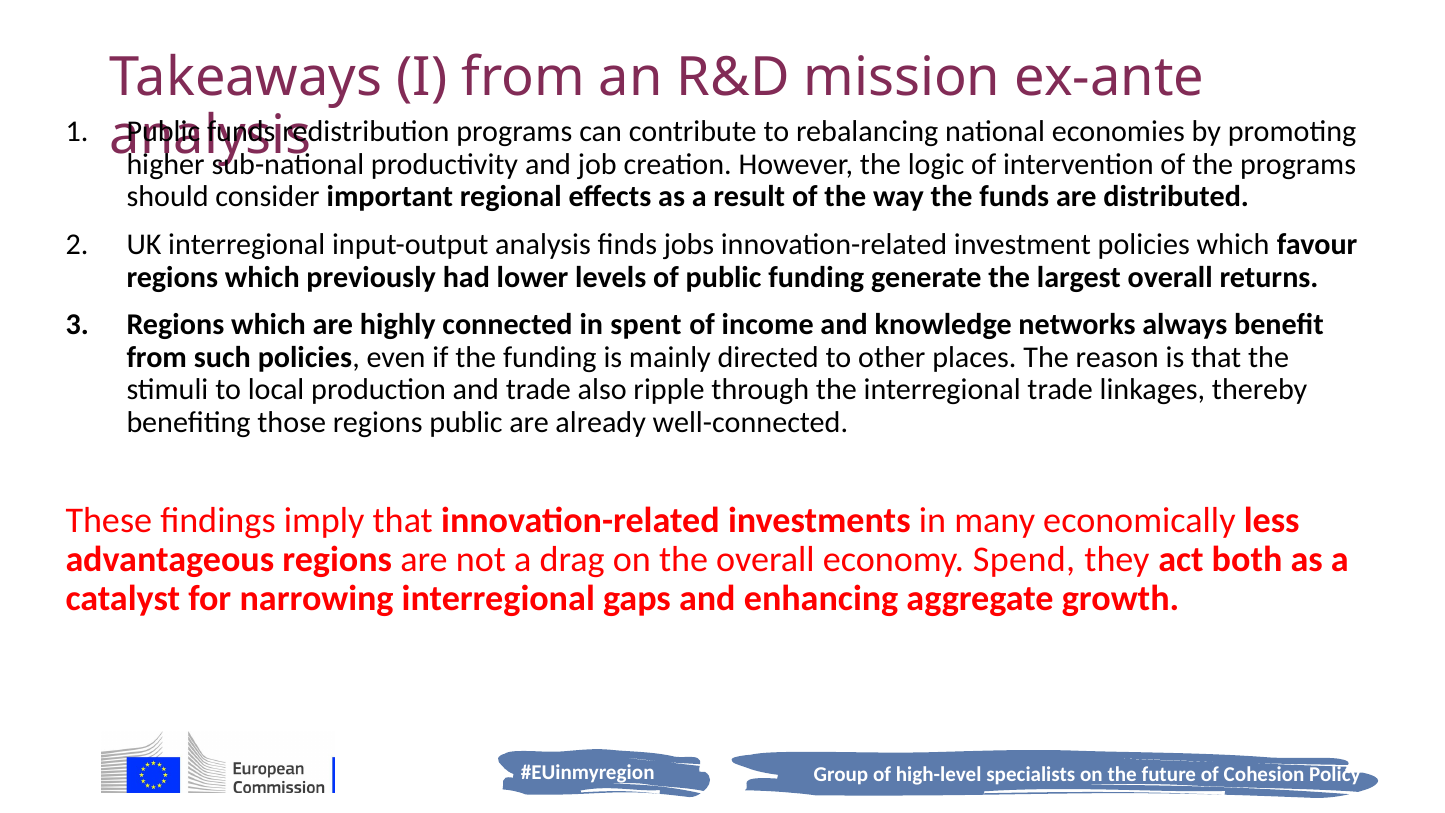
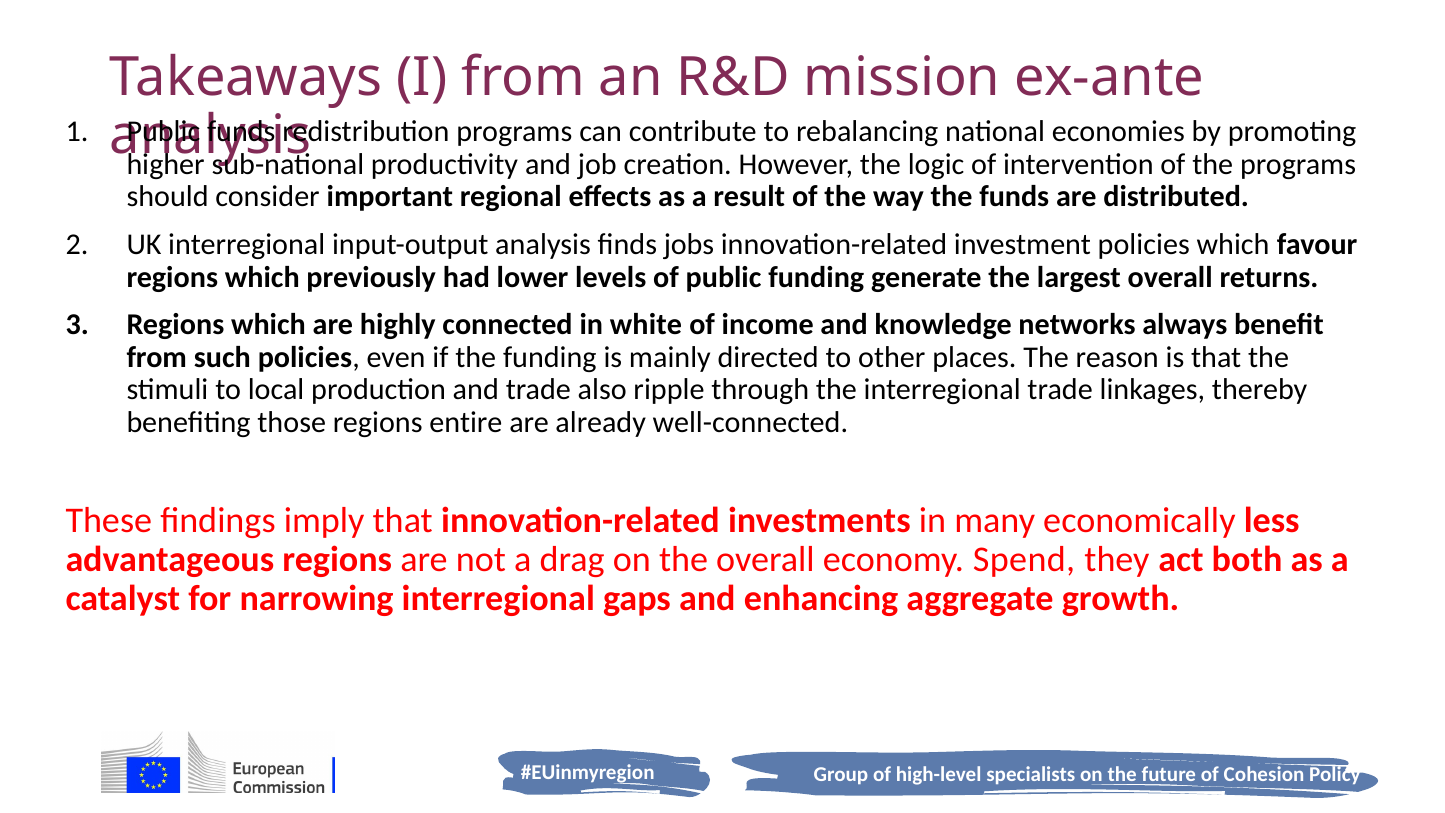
spent: spent -> white (646, 325)
regions public: public -> entire (466, 422)
